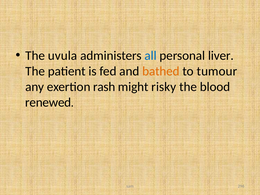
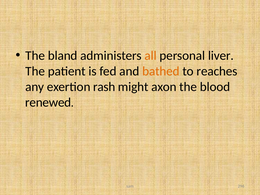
uvula: uvula -> bland (63, 56)
all colour: blue -> orange (151, 56)
tumour: tumour -> reaches (217, 71)
risky: risky -> axon (164, 87)
